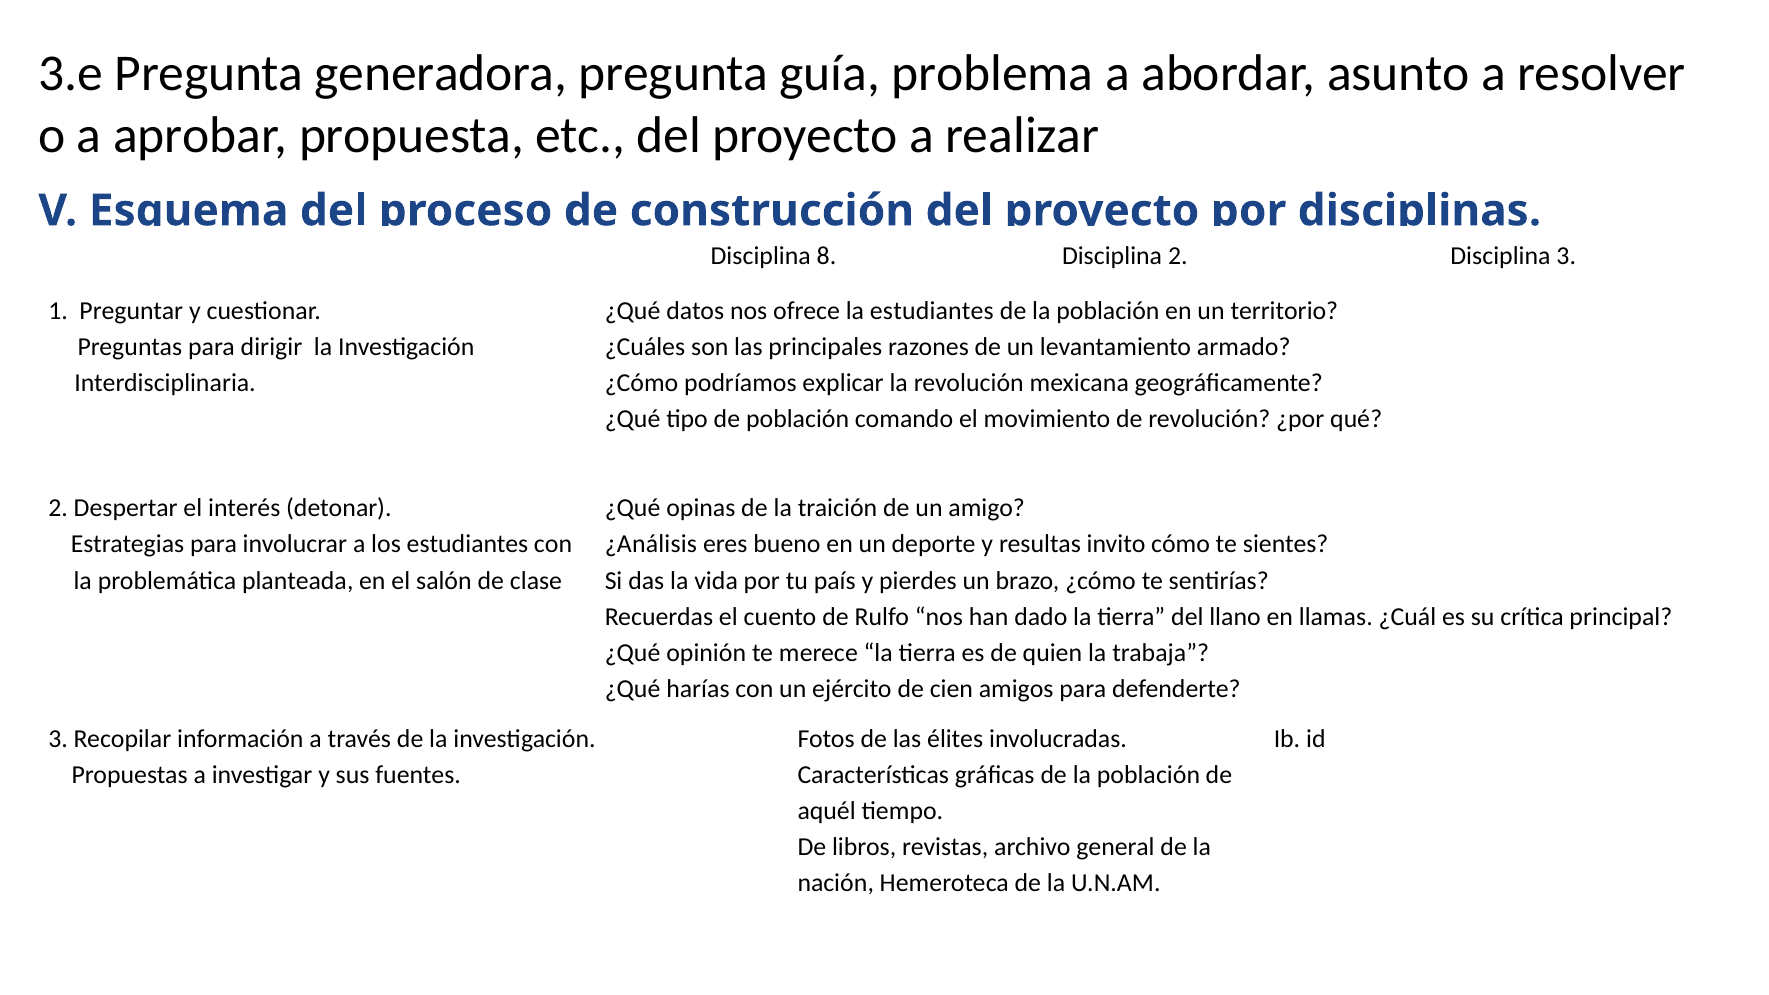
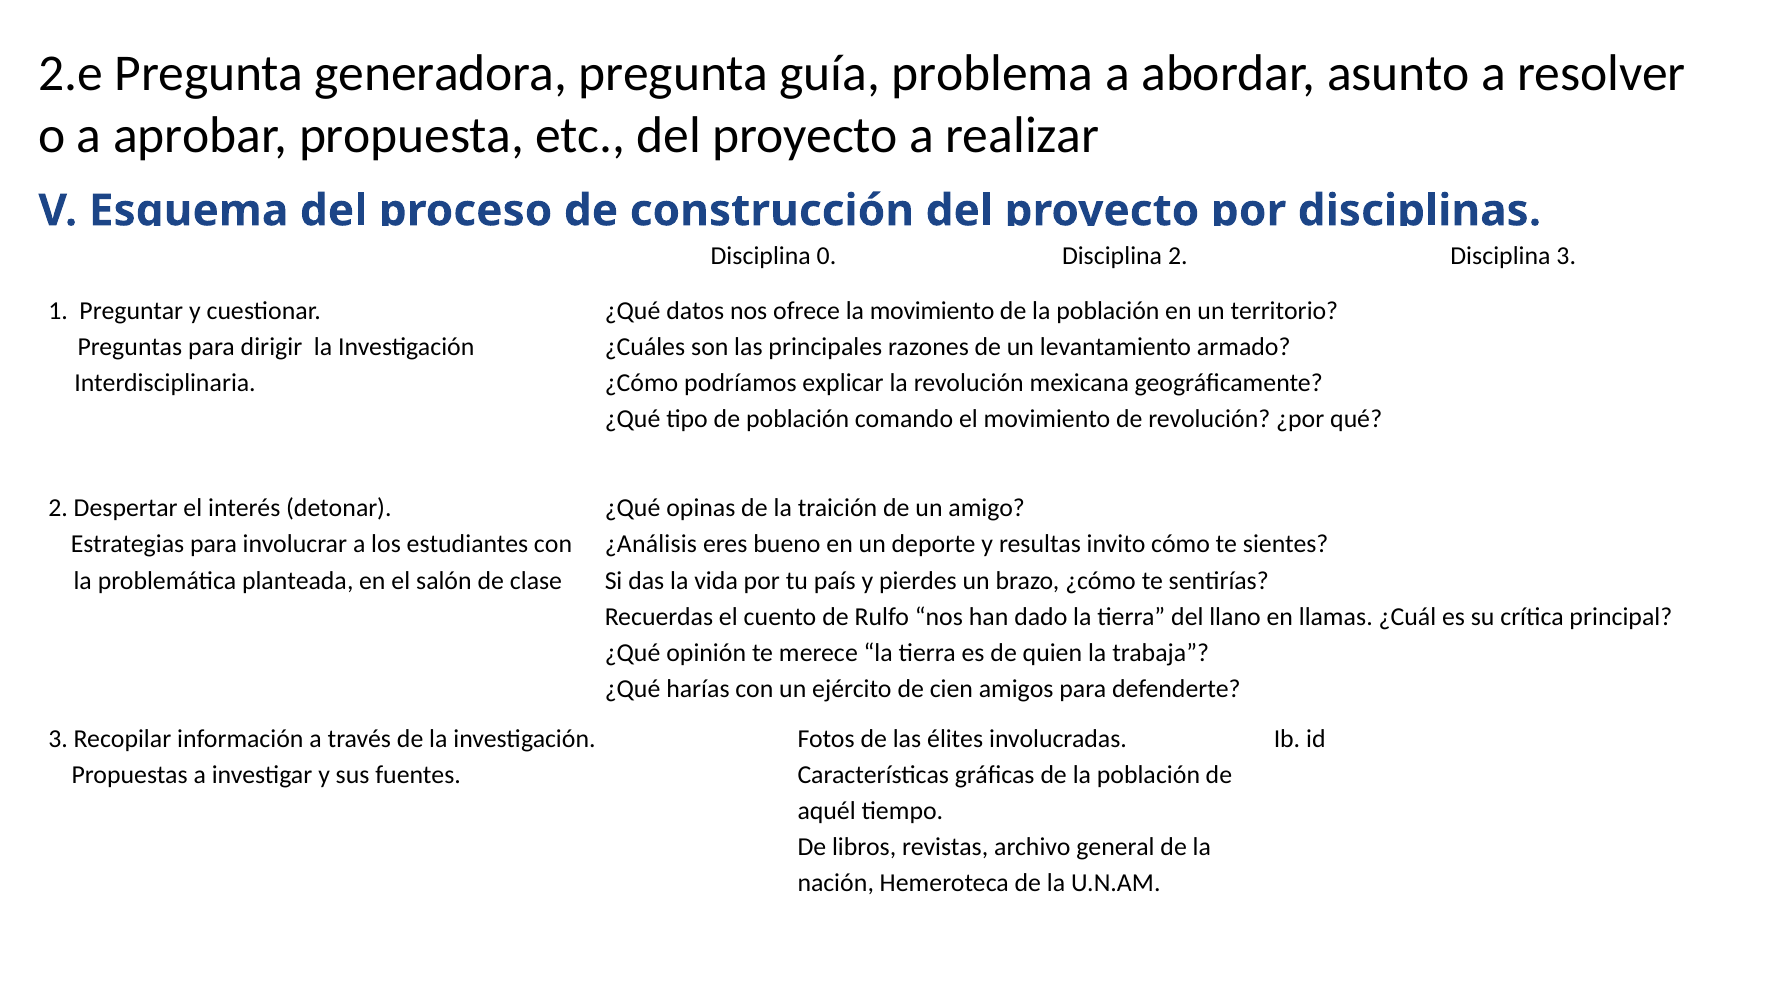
3.e: 3.e -> 2.e (71, 74)
8: 8 -> 0 (826, 256)
la estudiantes: estudiantes -> movimiento (932, 311)
